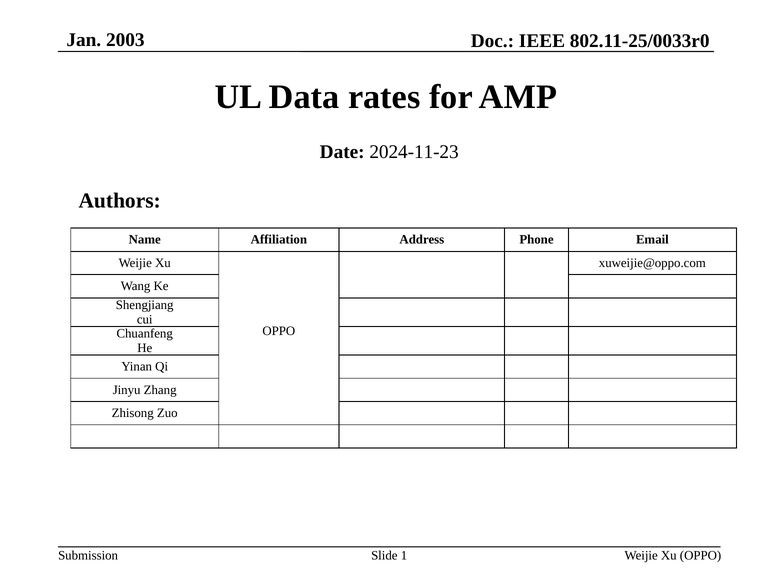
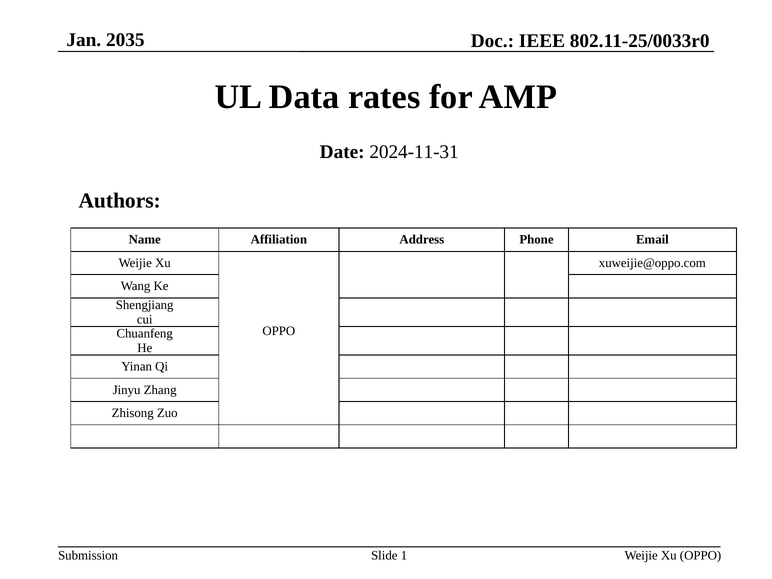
2003: 2003 -> 2035 (125, 40)
2024-11-23: 2024-11-23 -> 2024-11-31 (414, 152)
